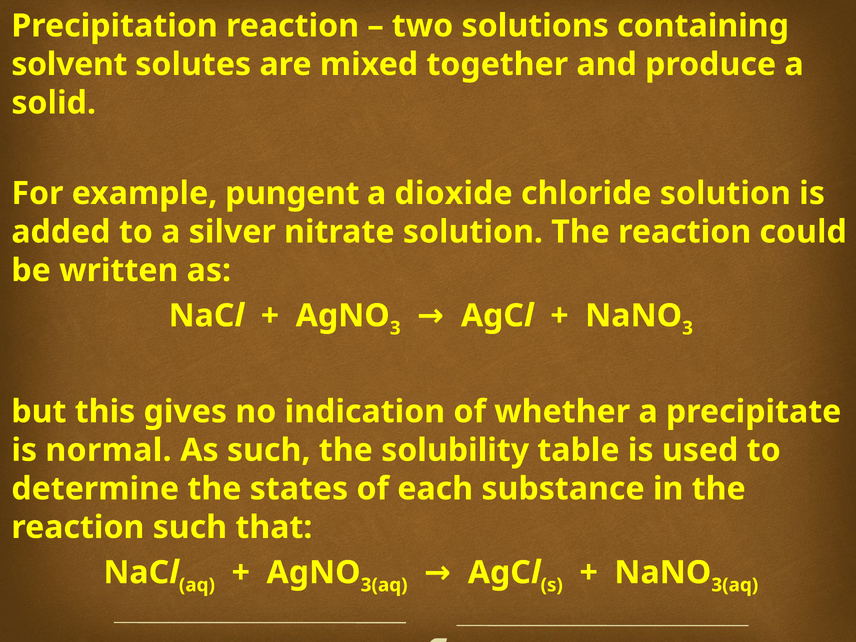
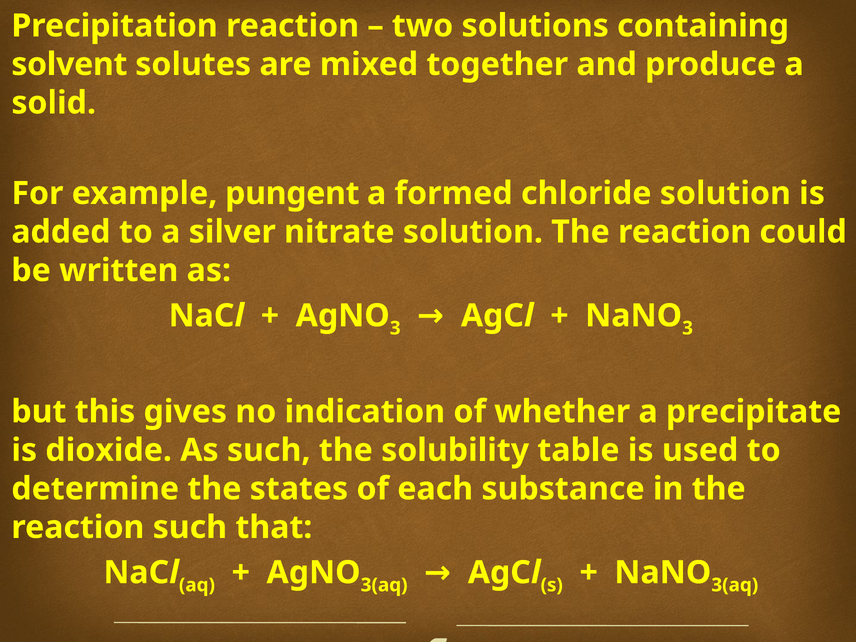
dioxide: dioxide -> formed (454, 193)
normal: normal -> dioxide (109, 450)
